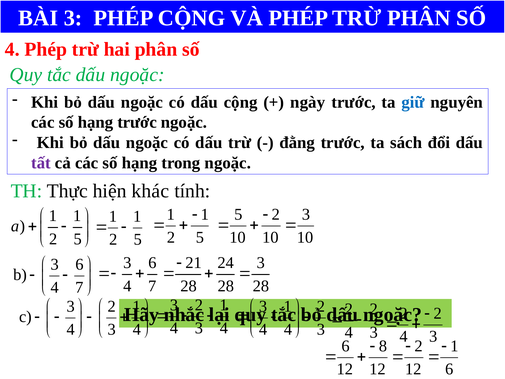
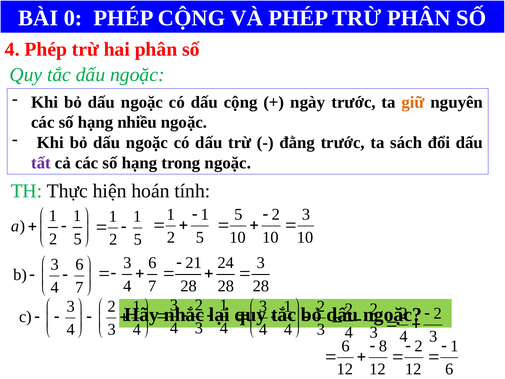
BÀI 3: 3 -> 0 (73, 18)
giữ colour: blue -> orange (413, 102)
hạng trước: trước -> nhiều (137, 122)
khác: khác -> hoán (150, 191)
